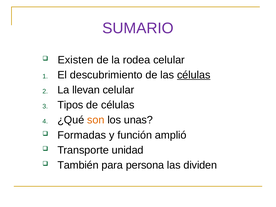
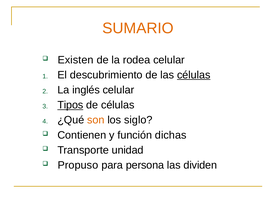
SUMARIO colour: purple -> orange (138, 28)
llevan: llevan -> inglés (86, 90)
Tipos underline: none -> present (70, 105)
unas: unas -> siglo (138, 120)
Formadas: Formadas -> Contienen (82, 135)
amplió: amplió -> dichas (171, 135)
También: También -> Propuso (78, 165)
